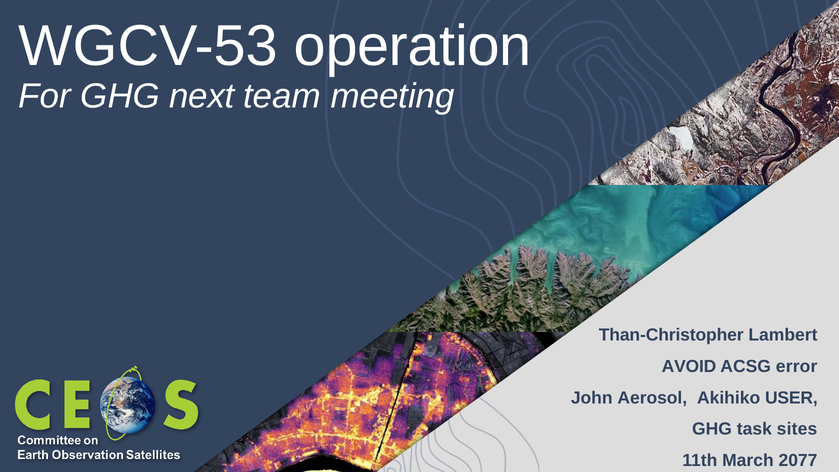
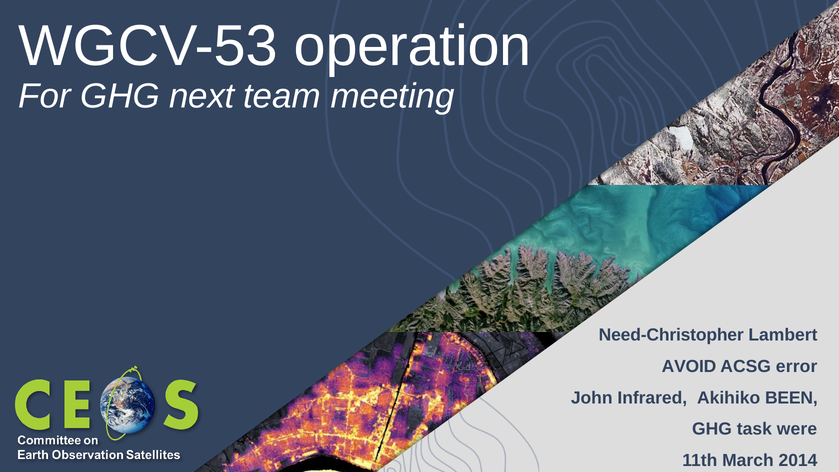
Than-Christopher: Than-Christopher -> Need-Christopher (671, 335)
Aerosol: Aerosol -> Infrared (652, 398)
USER: USER -> BEEN (791, 398)
sites: sites -> were (797, 429)
2077: 2077 -> 2014 (798, 461)
